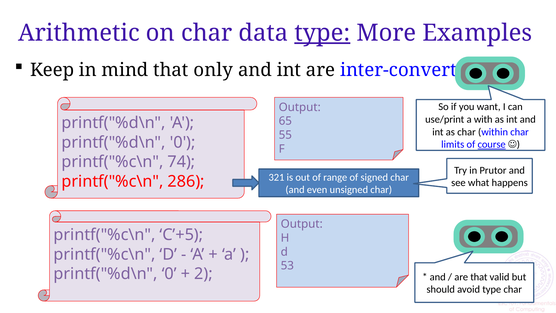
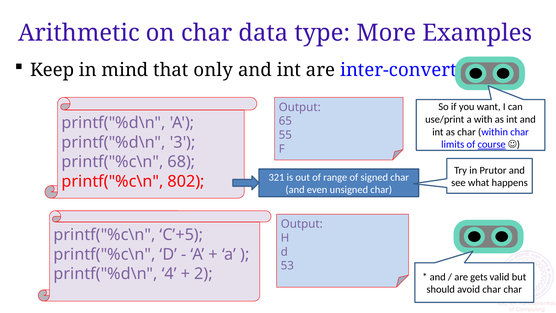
type underline: present -> none (322, 33)
0: 0 -> 3 (183, 142)
74: 74 -> 68 (181, 162)
286: 286 -> 802 (186, 181)
0: 0 -> 4 (169, 274)
are that: that -> gets (479, 277)
avoid type: type -> char (492, 289)
